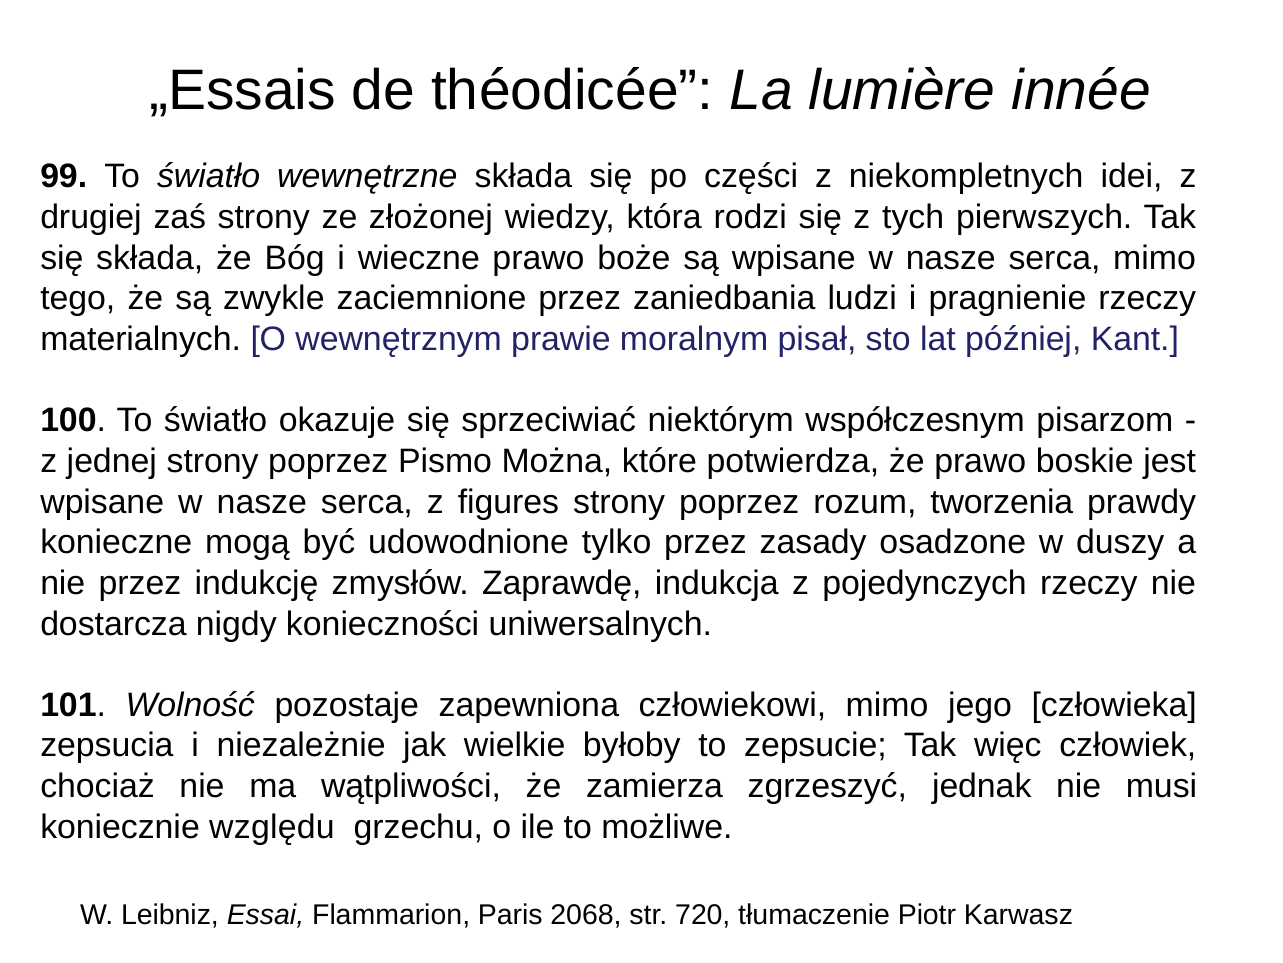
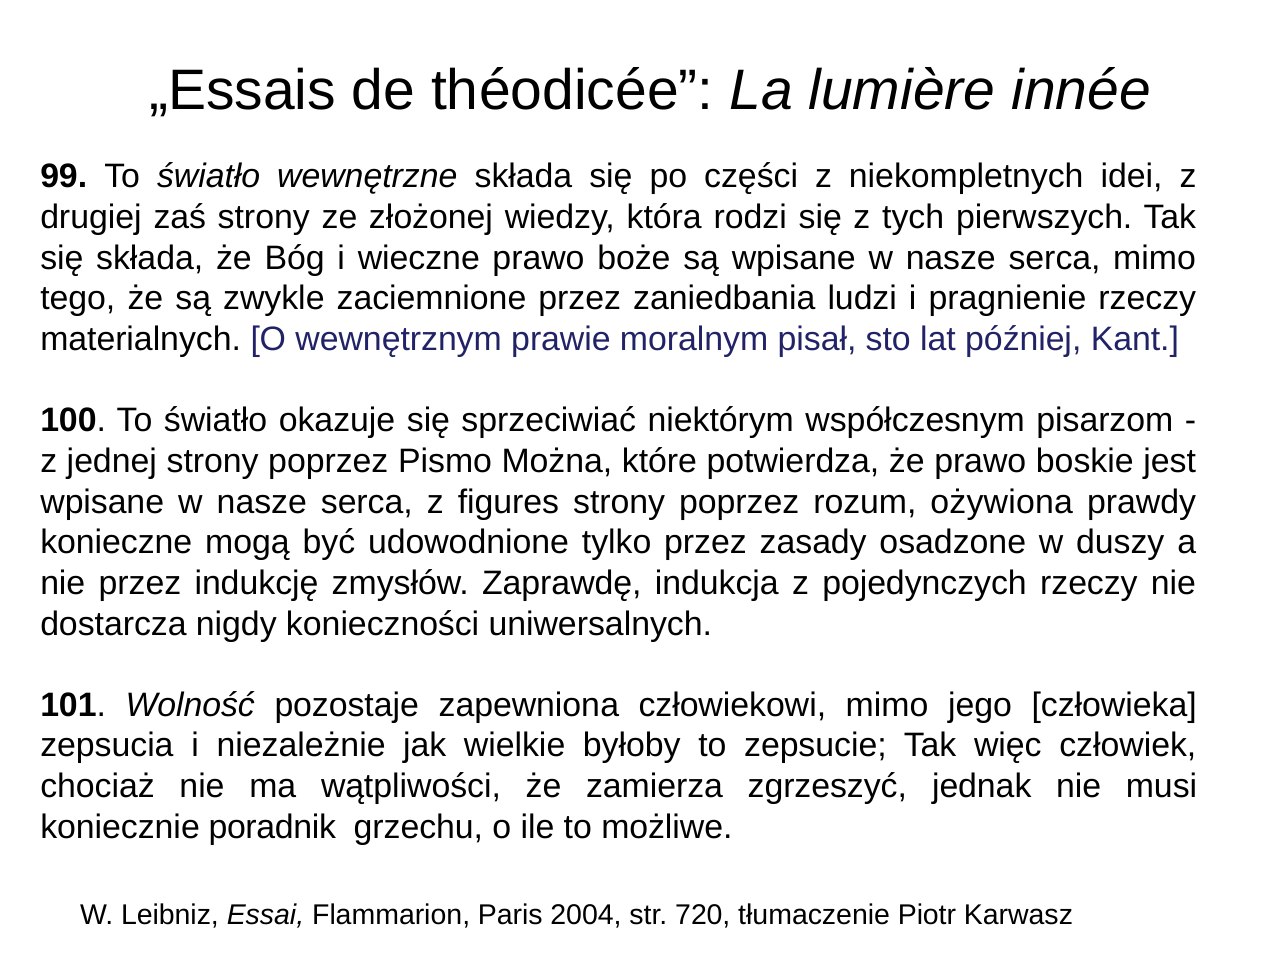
tworzenia: tworzenia -> ożywiona (1002, 502)
względu: względu -> poradnik (272, 826)
2068: 2068 -> 2004 (586, 914)
